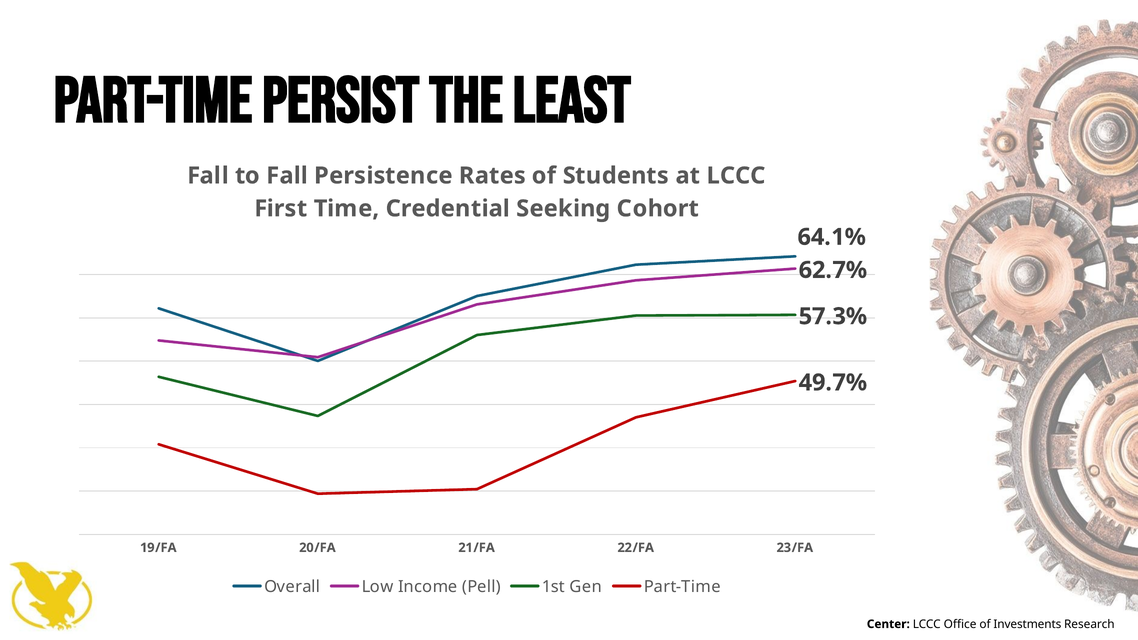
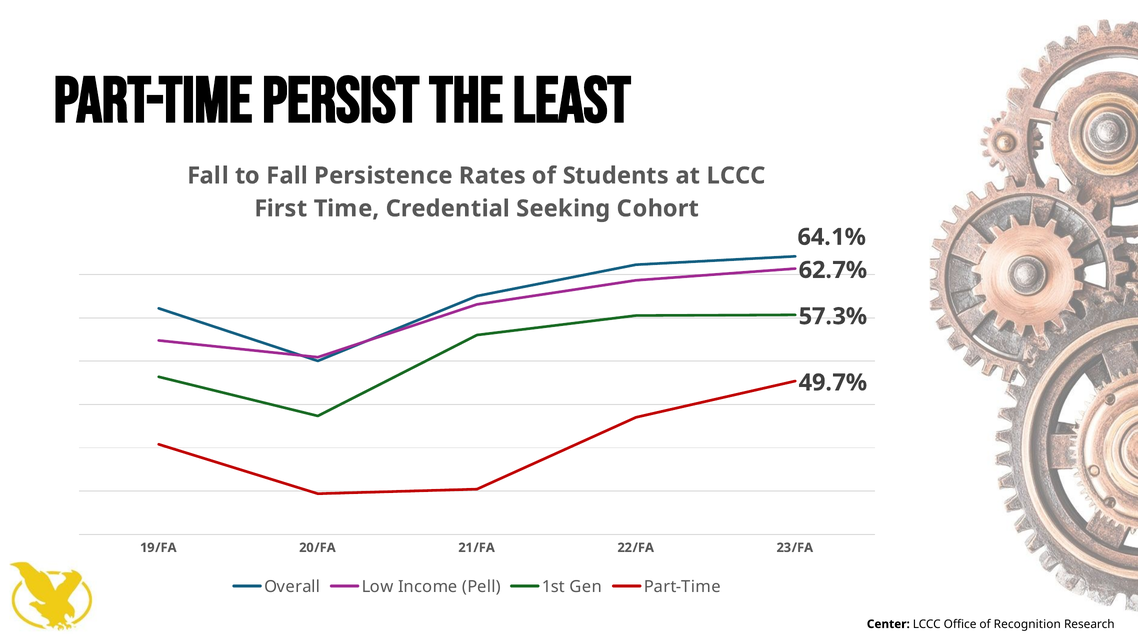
Investments: Investments -> Recognition (1027, 624)
